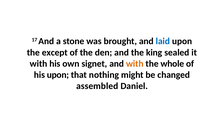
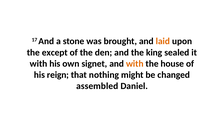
laid colour: blue -> orange (163, 41)
whole: whole -> house (172, 64)
his upon: upon -> reign (58, 75)
